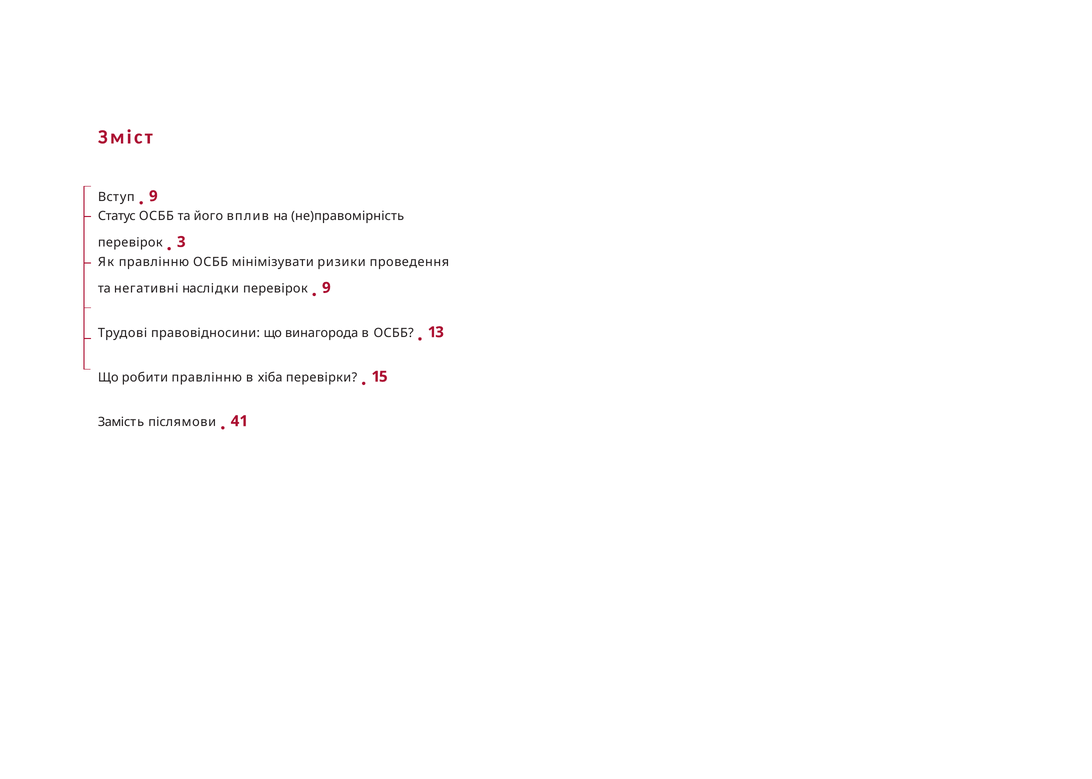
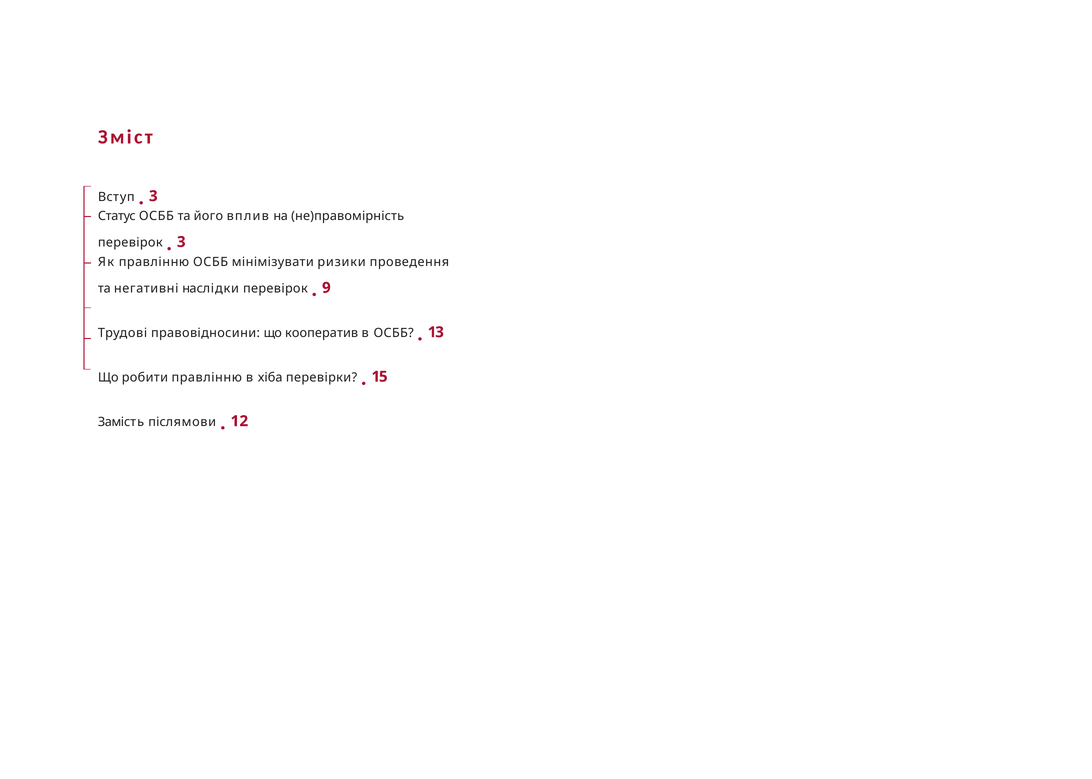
9: 9 -> 3 (153, 196)
винагорода: винагорода -> кооператив (322, 333)
41: 41 -> 12 (239, 421)
